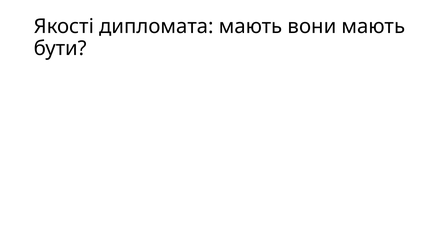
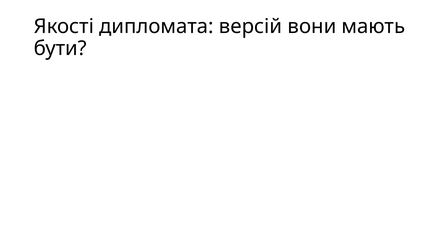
дипломата мають: мають -> версій (251, 26)
